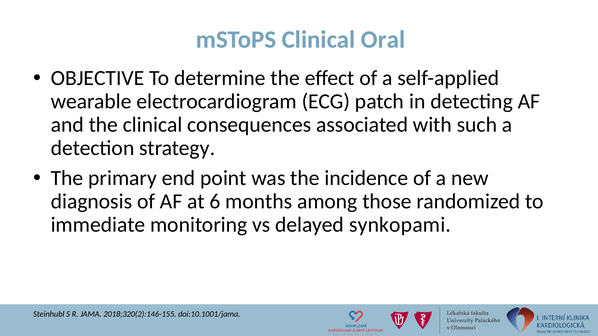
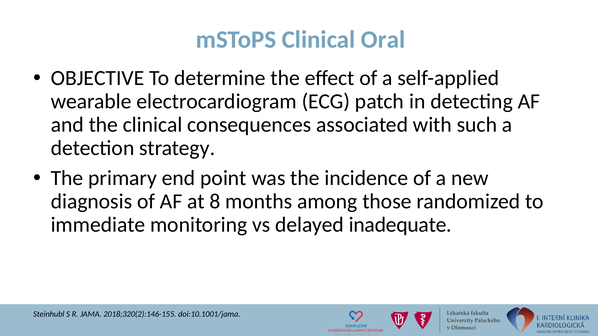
6: 6 -> 8 (215, 202)
synkopami: synkopami -> inadequate (400, 225)
